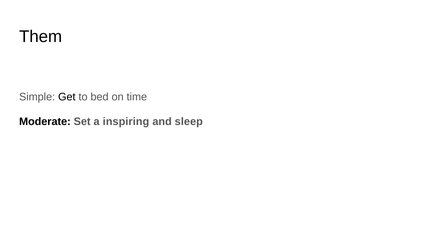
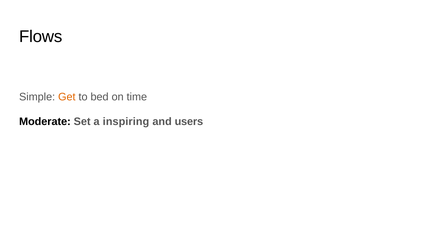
Them: Them -> Flows (41, 37)
Get colour: black -> orange (67, 97)
sleep: sleep -> users (189, 121)
